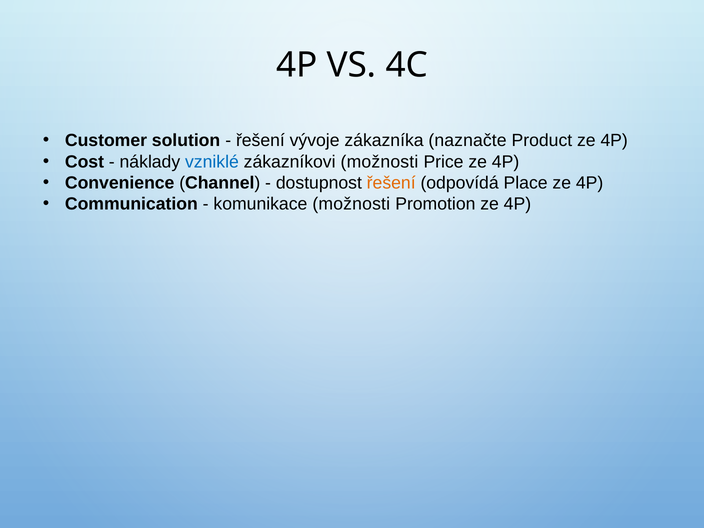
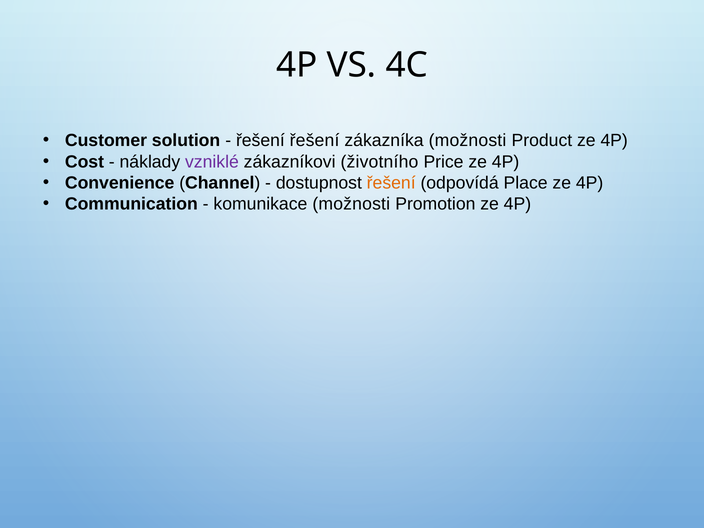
řešení vývoje: vývoje -> řešení (315, 141)
zákazníka naznačte: naznačte -> možnosti (467, 141)
vzniklé colour: blue -> purple (212, 162)
zákazníkovi možnosti: možnosti -> životního (379, 162)
